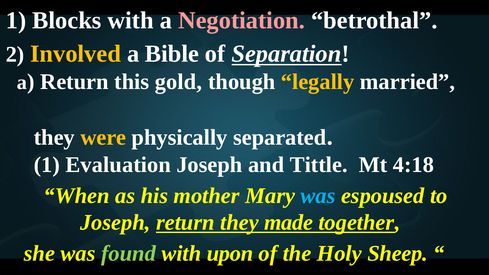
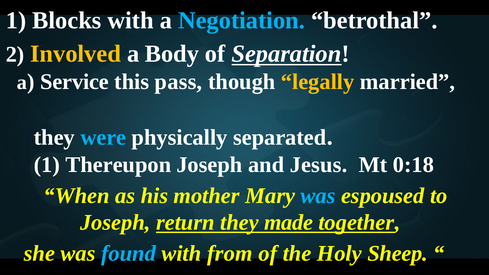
Negotiation colour: pink -> light blue (242, 21)
Bible: Bible -> Body (172, 54)
Return: Return -> Service (74, 82)
gold: gold -> pass (178, 82)
were colour: yellow -> light blue (103, 138)
Evaluation: Evaluation -> Thereupon (118, 165)
Tittle: Tittle -> Jesus (319, 165)
4:18: 4:18 -> 0:18 (414, 165)
found colour: light green -> light blue (128, 253)
upon: upon -> from (230, 253)
